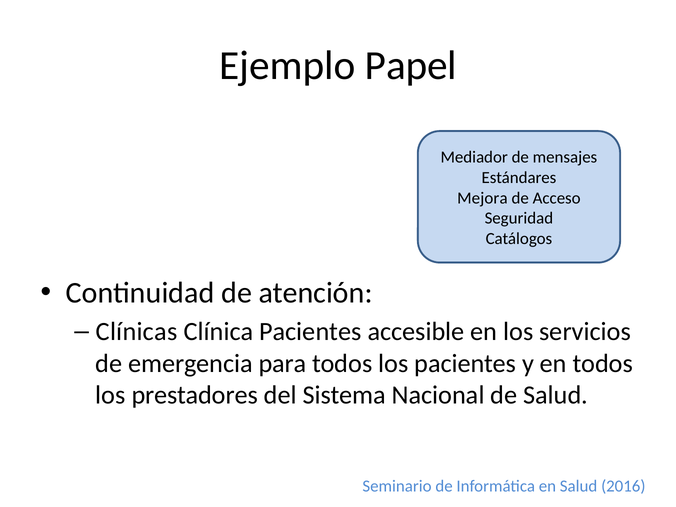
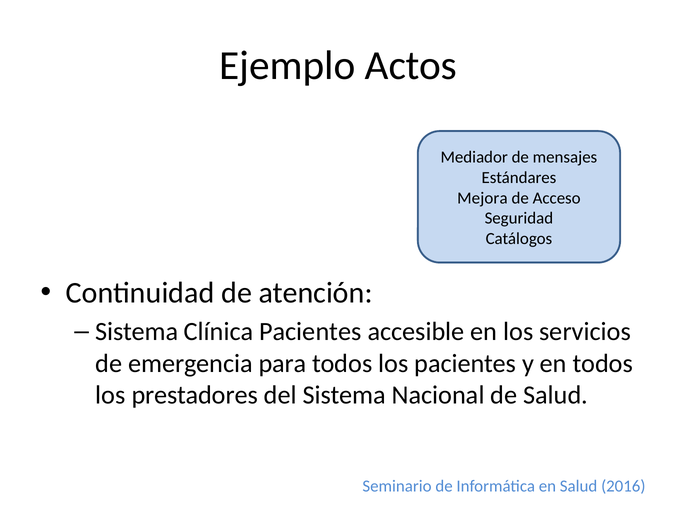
Papel: Papel -> Actos (411, 65)
Clínicas: Clínicas -> Sistema (137, 332)
